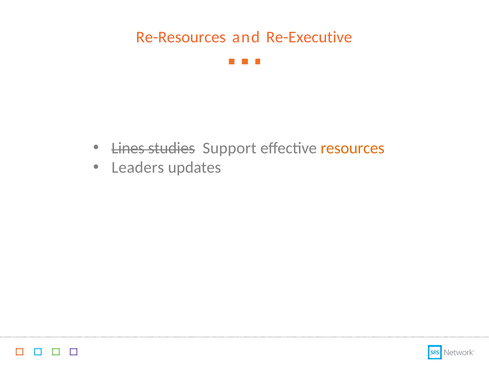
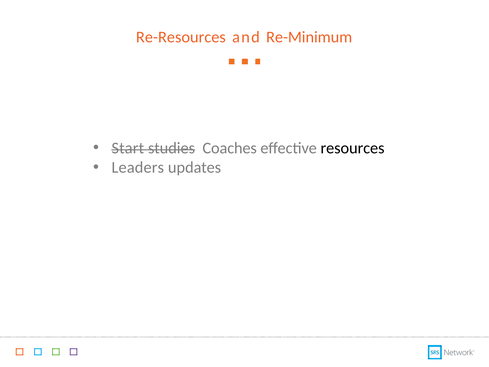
Re-Executive: Re-Executive -> Re-Minimum (309, 37)
Lines: Lines -> Start (128, 148)
Support: Support -> Coaches (230, 148)
resources colour: orange -> black (353, 148)
